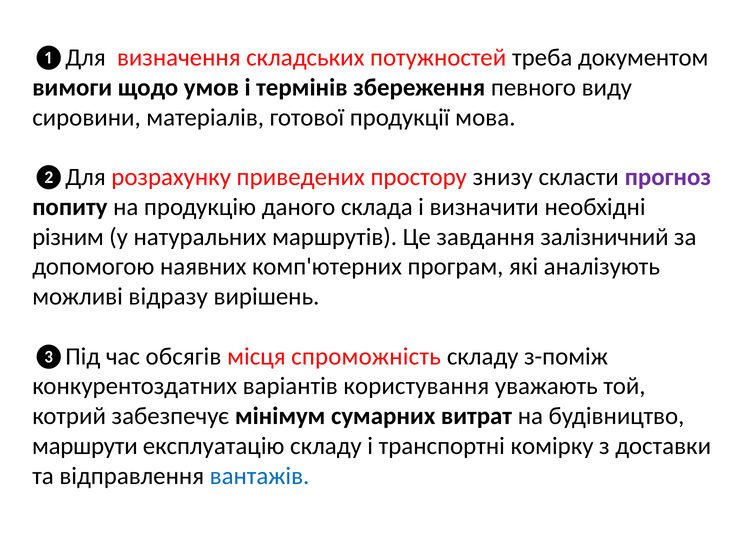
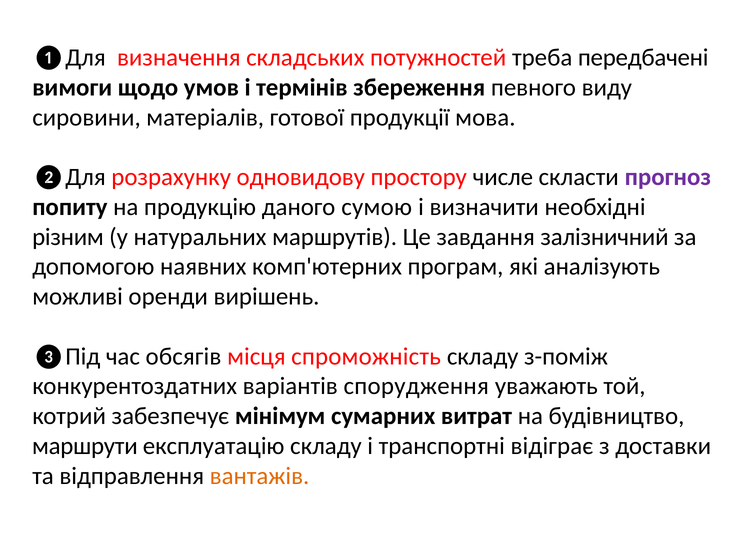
документом: документом -> передбачені (643, 58)
приведених: приведених -> одновидову (301, 177)
знизу: знизу -> числе (503, 177)
склада: склада -> сумою (377, 207)
відразу: відразу -> оренди (168, 297)
користування: користування -> спорудження (416, 386)
комірку: комірку -> відіграє (552, 446)
вантажів colour: blue -> orange (260, 476)
